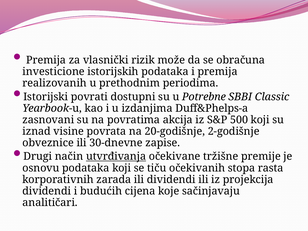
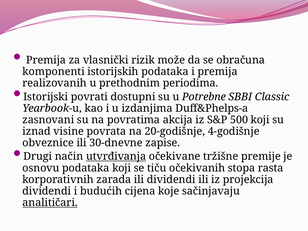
investicione: investicione -> komponenti (54, 72)
2-godišnje: 2-godišnje -> 4-godišnje (234, 131)
analitičari underline: none -> present (50, 203)
